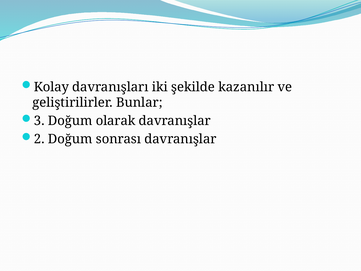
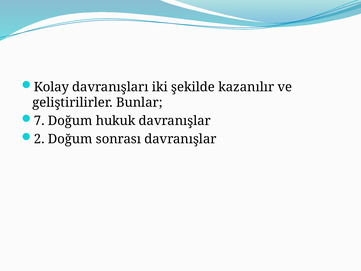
3: 3 -> 7 (39, 121)
olarak: olarak -> hukuk (116, 121)
